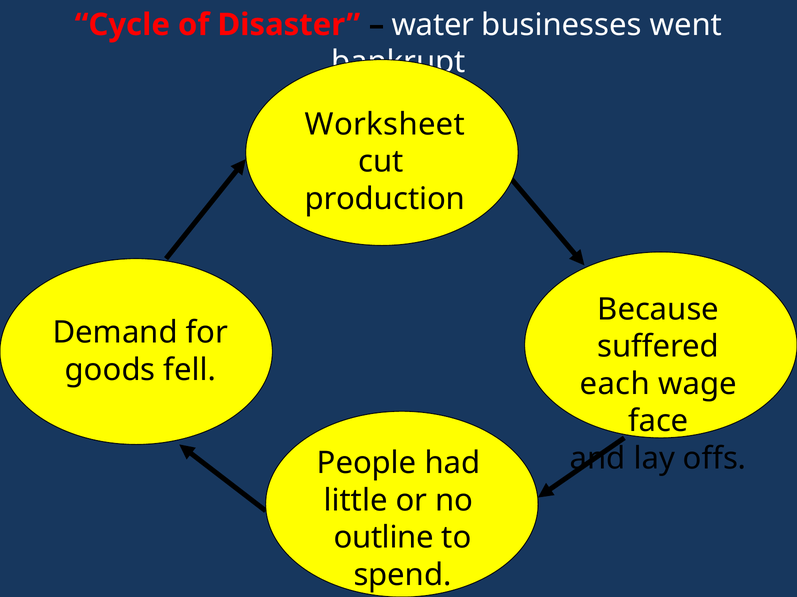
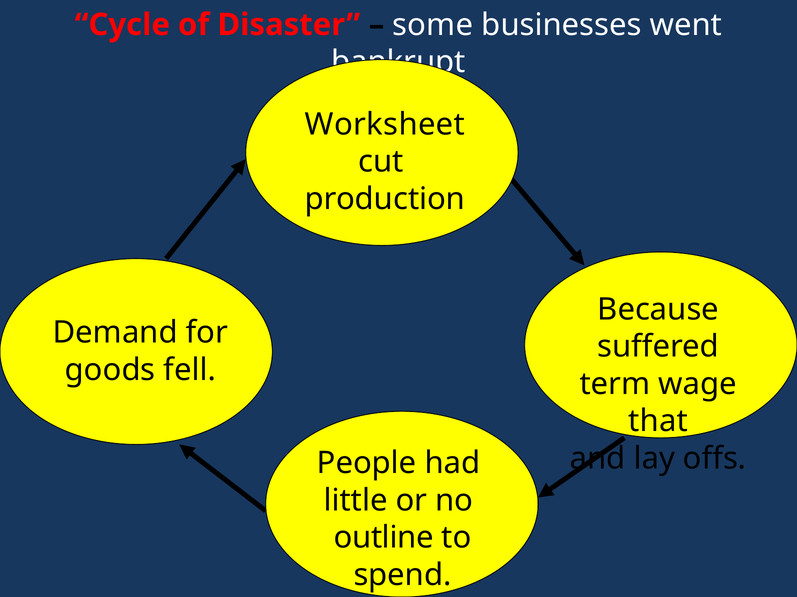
water: water -> some (433, 25)
each: each -> term (615, 384)
face: face -> that (658, 422)
